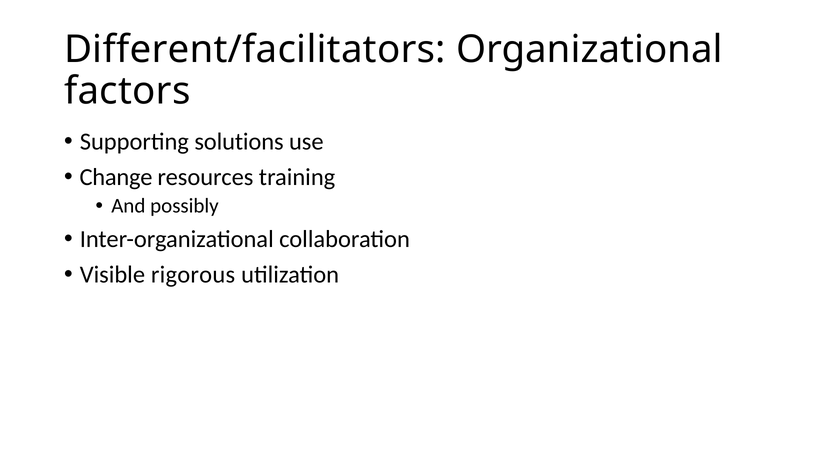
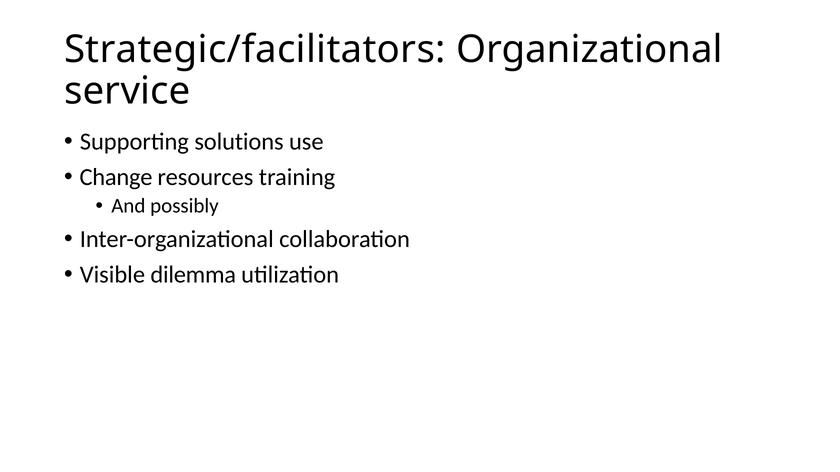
Different/facilitators: Different/facilitators -> Strategic/facilitators (255, 50)
factors: factors -> service (127, 91)
rigorous: rigorous -> dilemma (193, 275)
